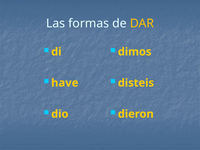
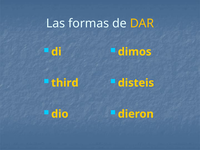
have: have -> third (65, 83)
